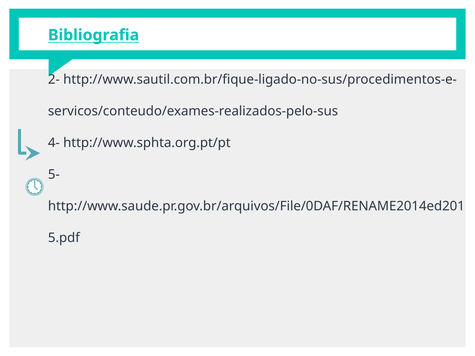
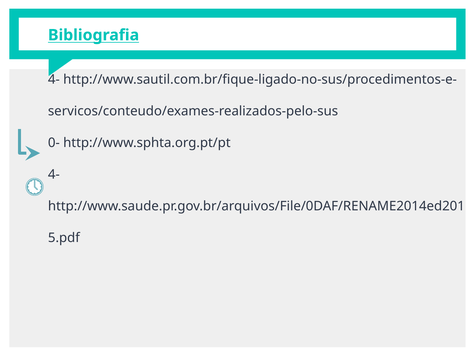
2-: 2- -> 4- (54, 80)
4-: 4- -> 0- (54, 143)
5-: 5- -> 4- (54, 175)
